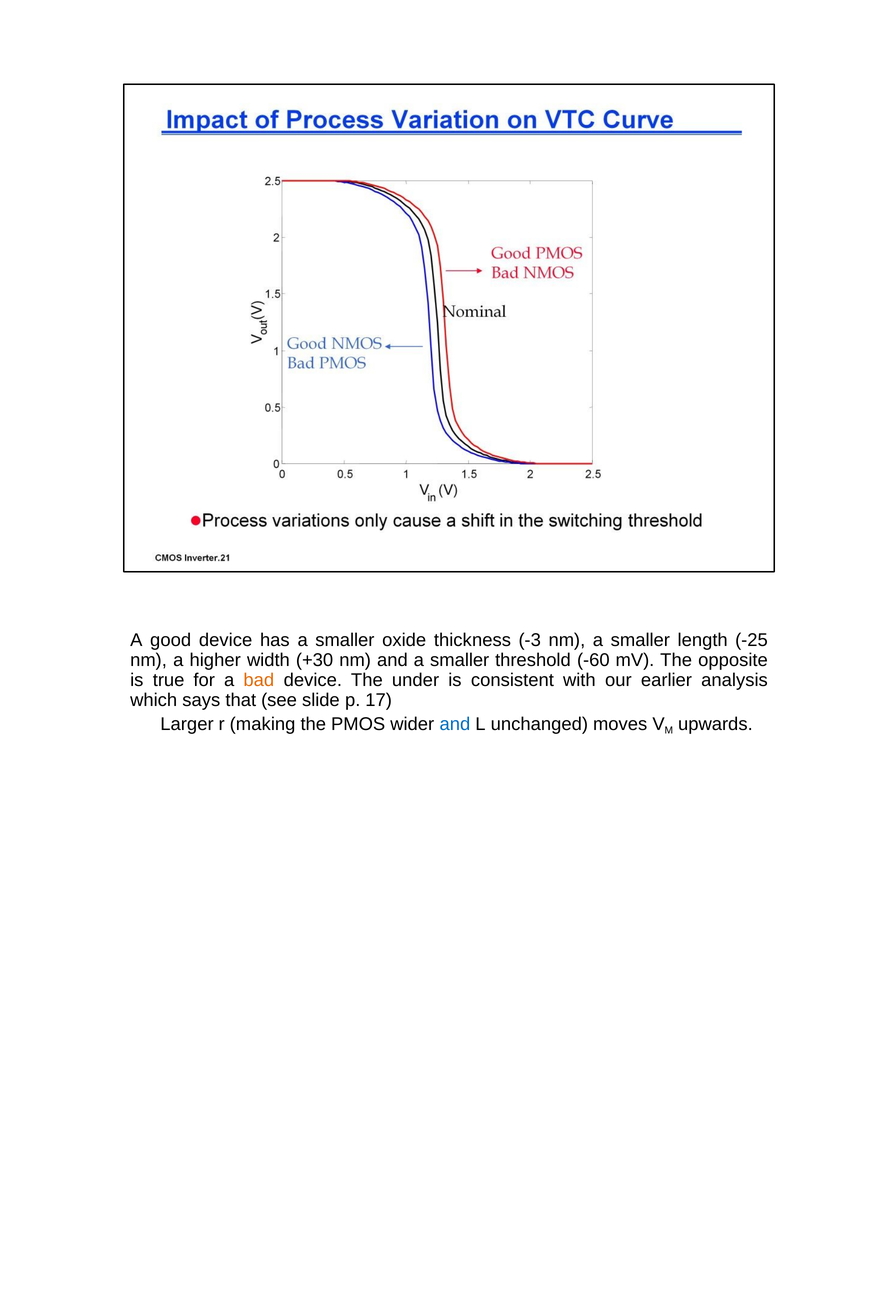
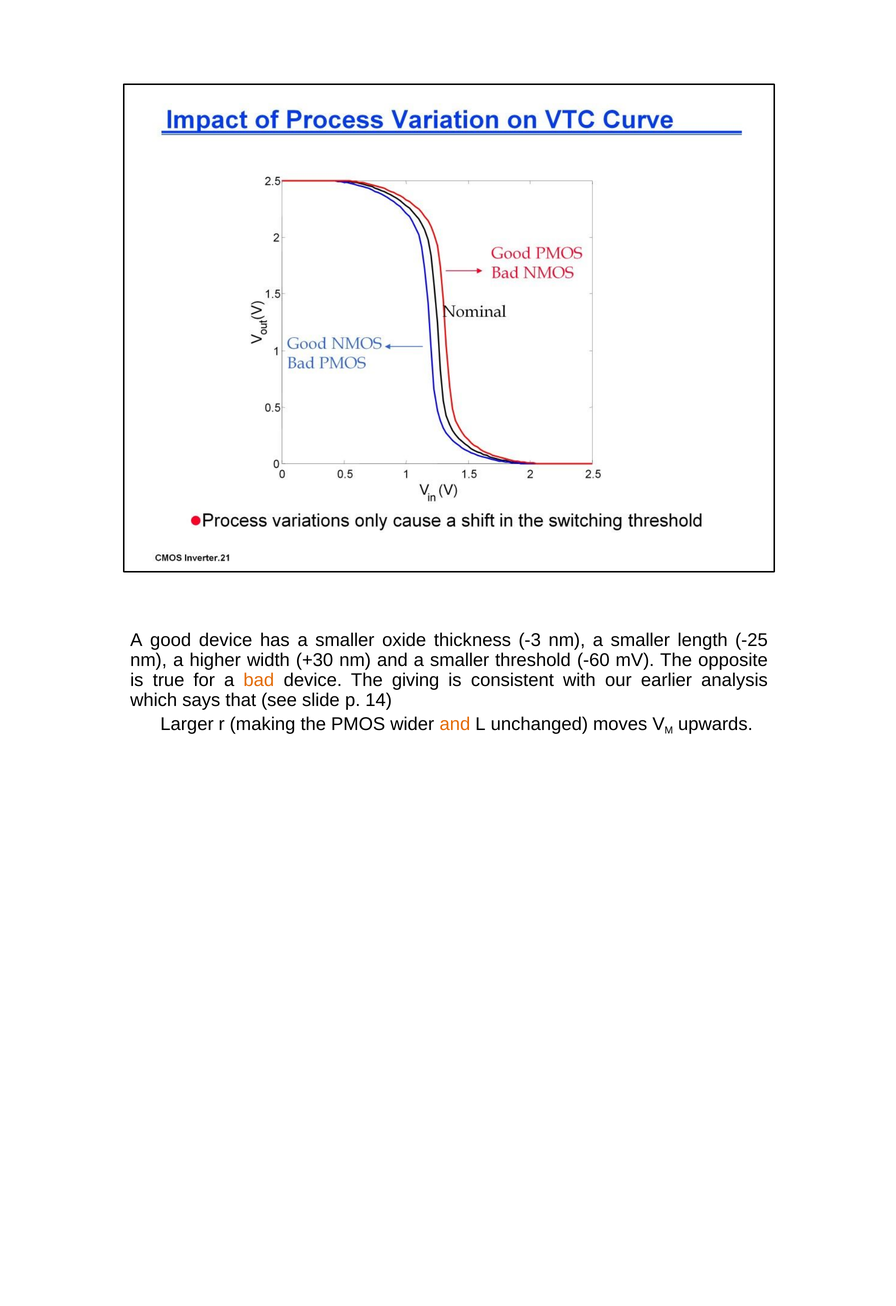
under: under -> giving (416, 680)
17: 17 -> 14 (379, 700)
and colour: blue -> orange (455, 724)
